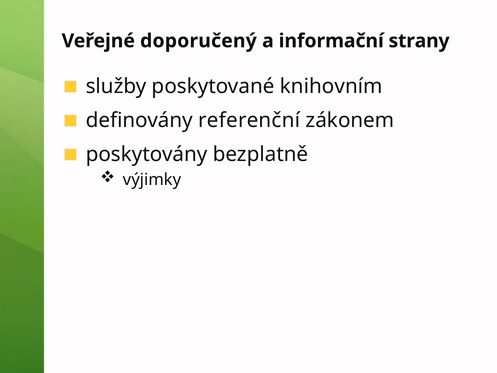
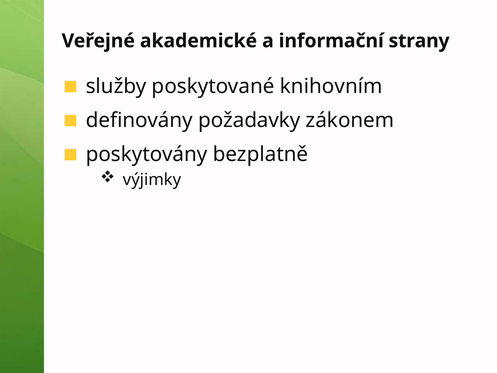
doporučený: doporučený -> akademické (199, 41)
referenční: referenční -> požadavky (249, 120)
